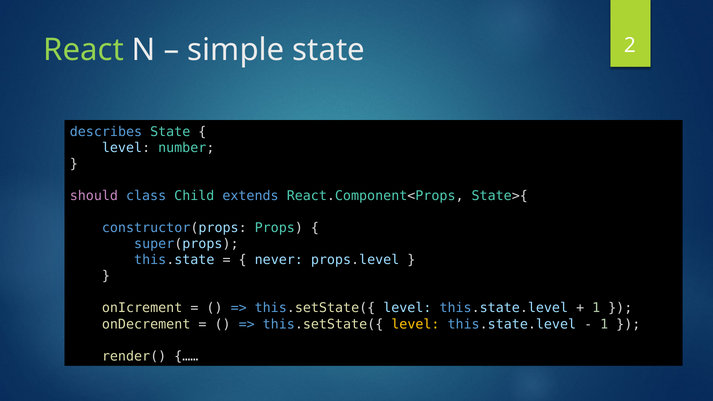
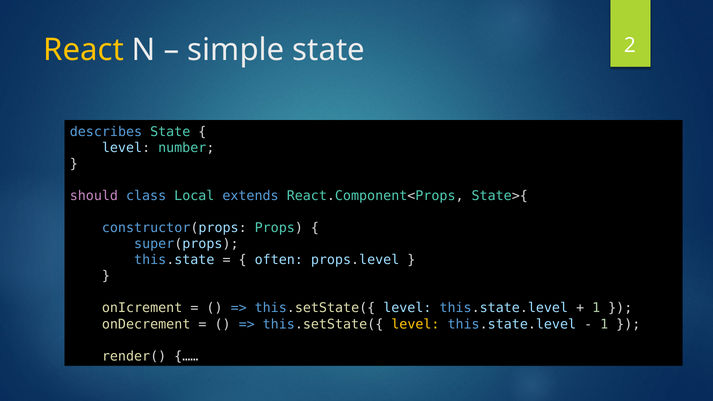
React colour: light green -> yellow (83, 50)
Child: Child -> Local (194, 196)
never: never -> often (279, 260)
